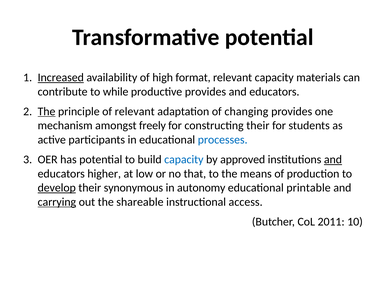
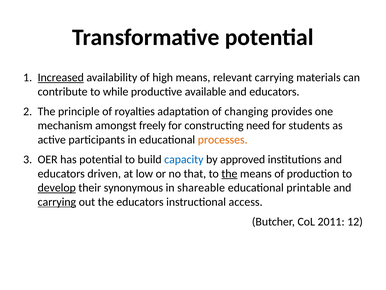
high format: format -> means (193, 77)
relevant capacity: capacity -> carrying (274, 77)
productive provides: provides -> available (206, 91)
The underline: present -> none (47, 111)
of relevant: relevant -> royalties (135, 111)
constructing their: their -> need (258, 125)
processes colour: blue -> orange (223, 139)
and underline: present -> none (333, 159)
higher: higher -> driven (104, 173)
the underline: none -> present (229, 173)
autonomy: autonomy -> shareable (201, 187)
the shareable: shareable -> educators (140, 202)
10: 10 -> 12 (355, 221)
